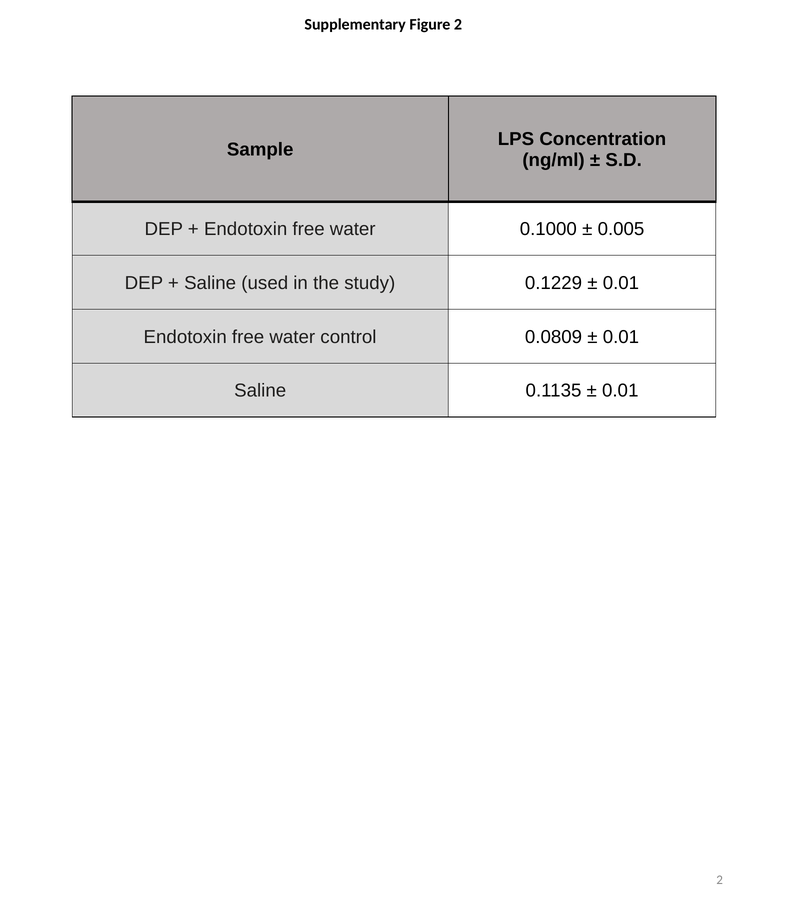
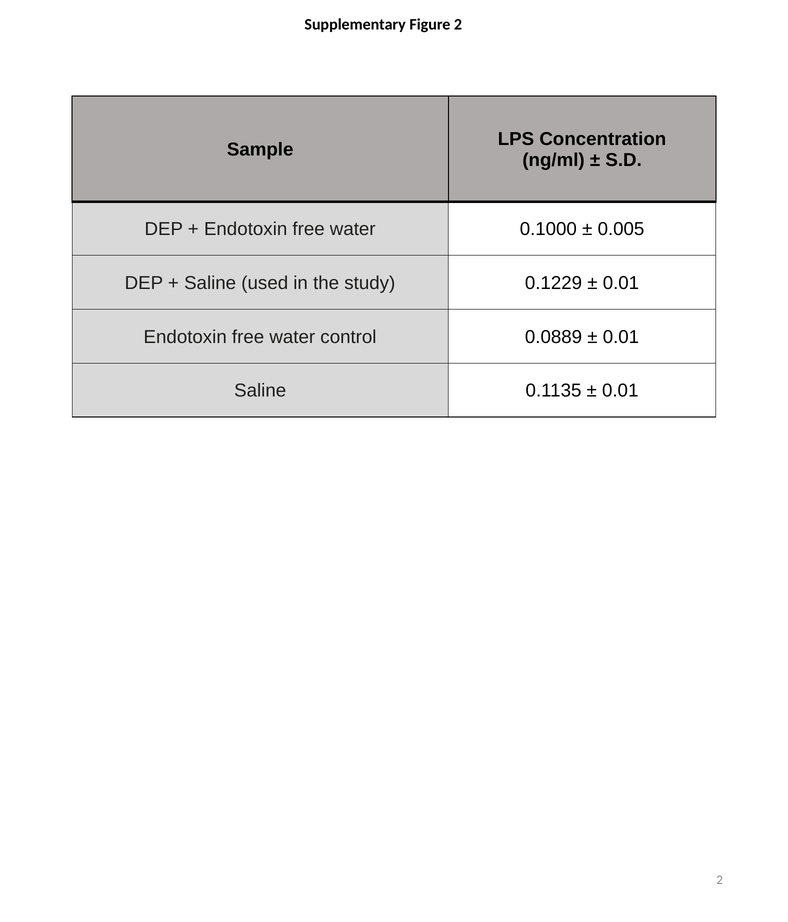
0.0809: 0.0809 -> 0.0889 (554, 337)
